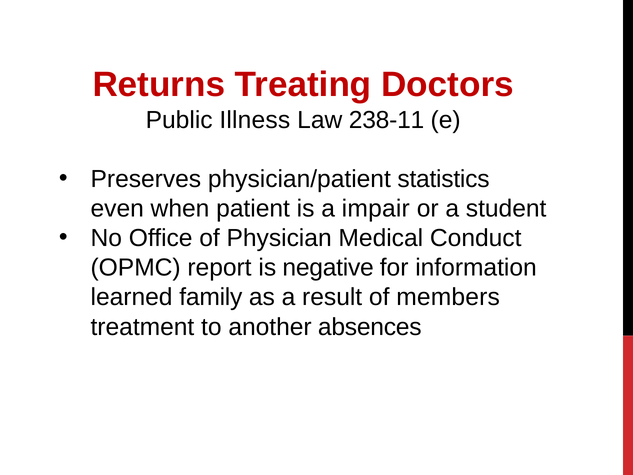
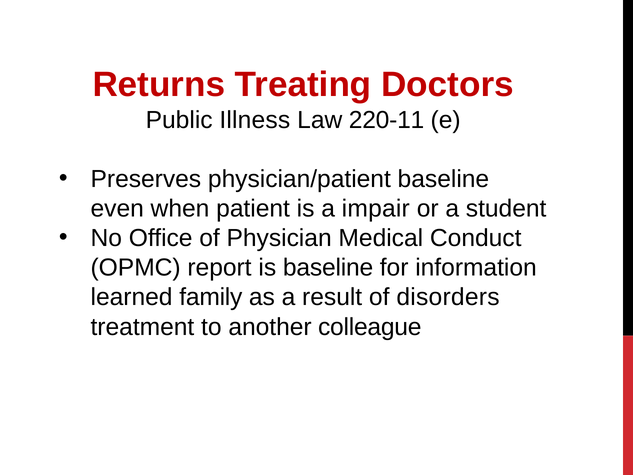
238-11: 238-11 -> 220-11 (387, 120)
physician/patient statistics: statistics -> baseline (443, 179)
is negative: negative -> baseline (328, 268)
members: members -> disorders (448, 297)
absences: absences -> colleague (370, 327)
